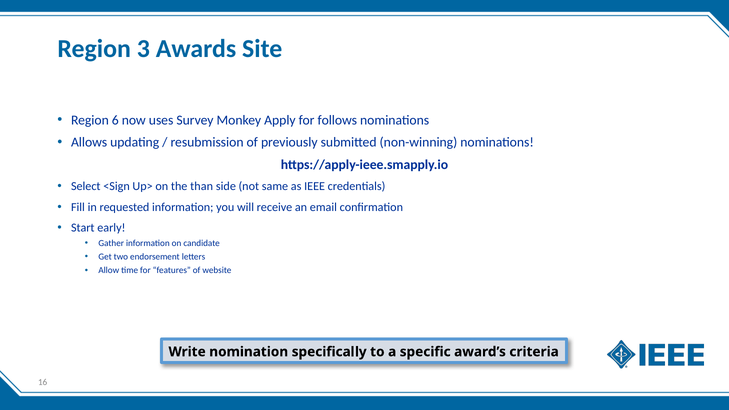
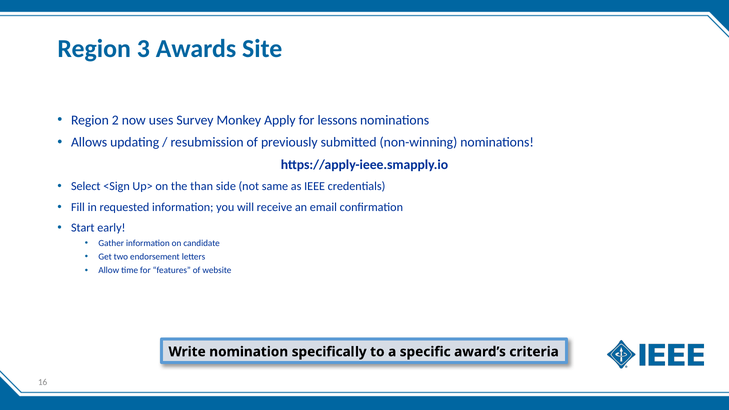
6: 6 -> 2 (115, 120)
follows: follows -> lessons (337, 120)
